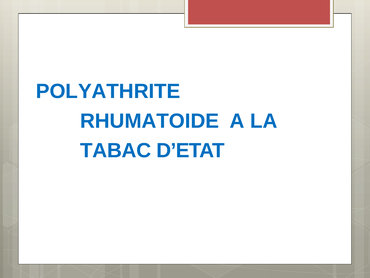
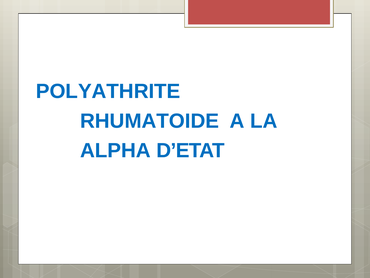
TABAC: TABAC -> ALPHA (115, 150)
